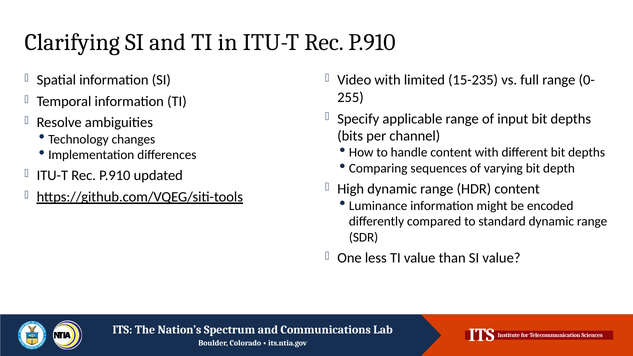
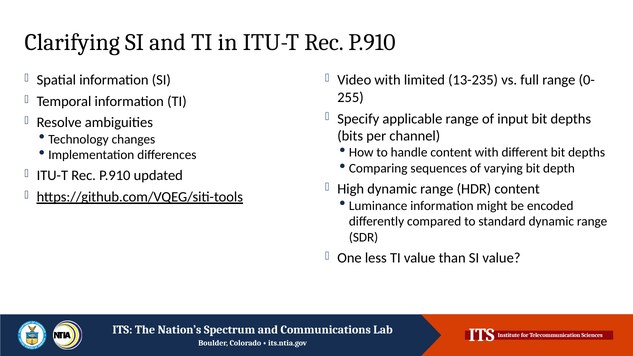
15-235: 15-235 -> 13-235 (473, 80)
